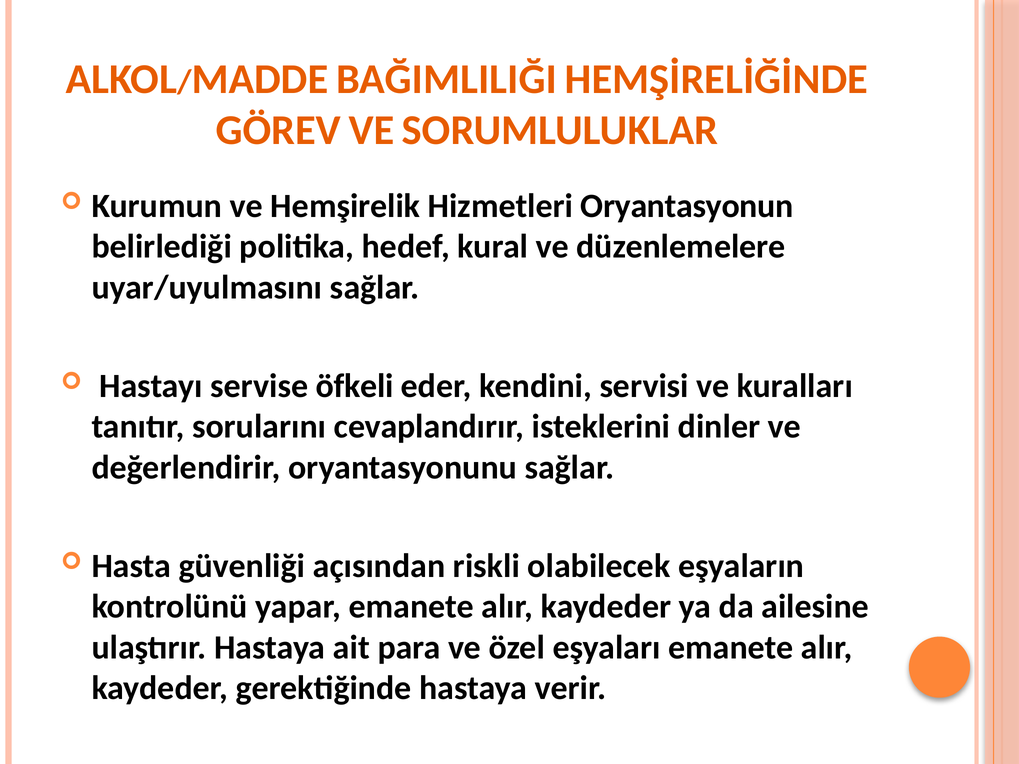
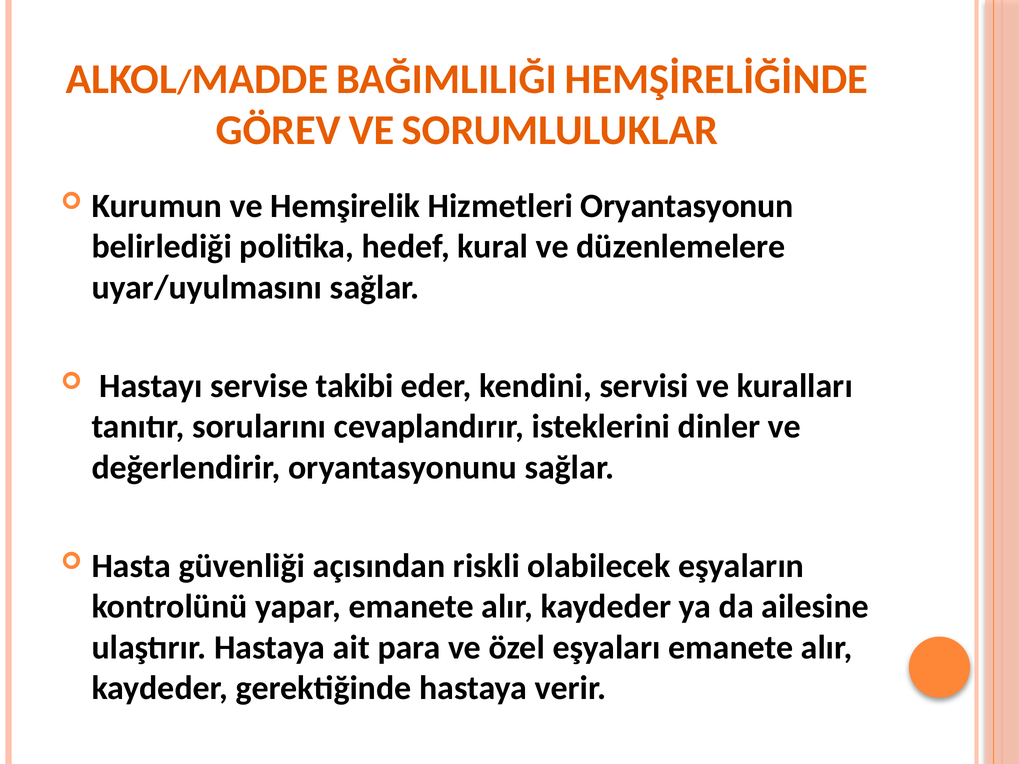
öfkeli: öfkeli -> takibi (355, 386)
